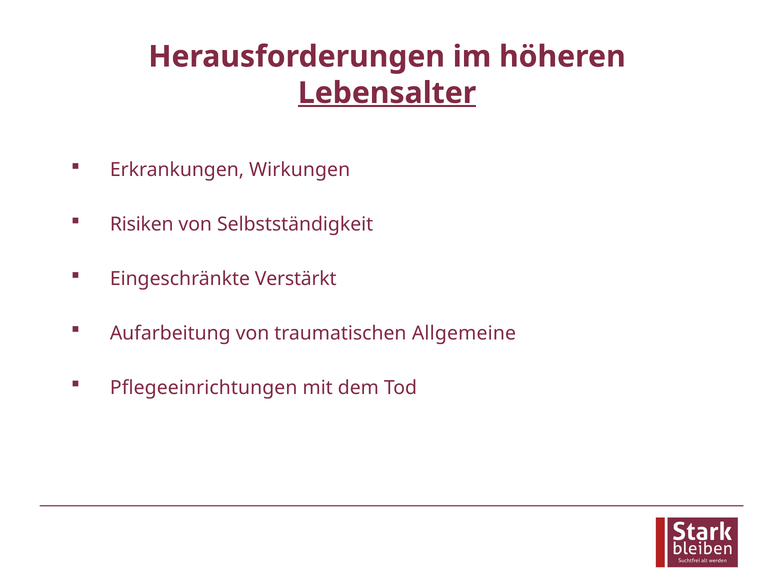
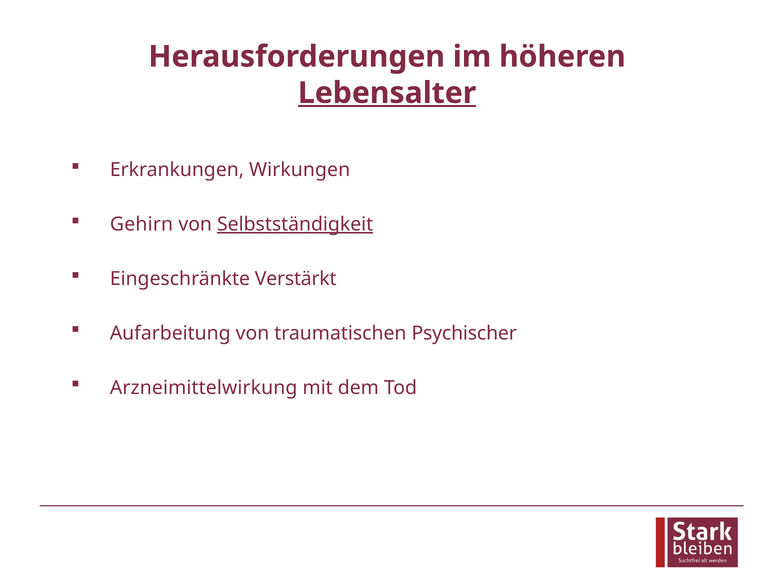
Risiken: Risiken -> Gehirn (142, 224)
Selbstständigkeit underline: none -> present (295, 224)
Allgemeine: Allgemeine -> Psychischer (464, 333)
Pflegeeinrichtungen: Pflegeeinrichtungen -> Arzneimittelwirkung (204, 388)
